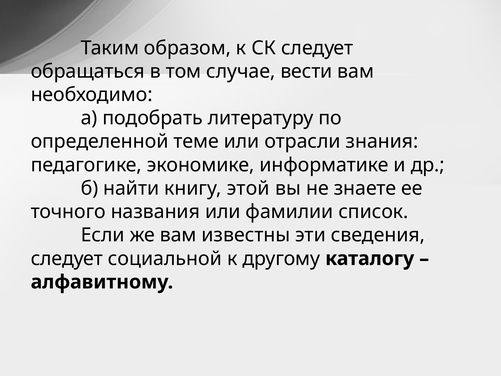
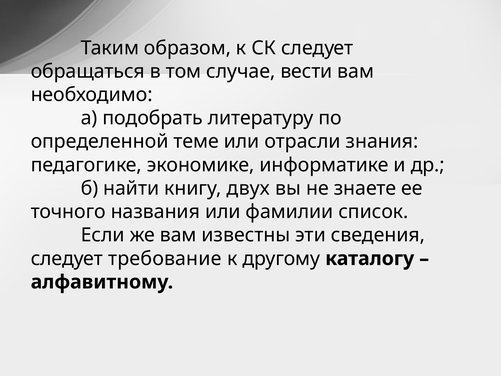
этой: этой -> двух (248, 188)
социальной: социальной -> требование (165, 258)
